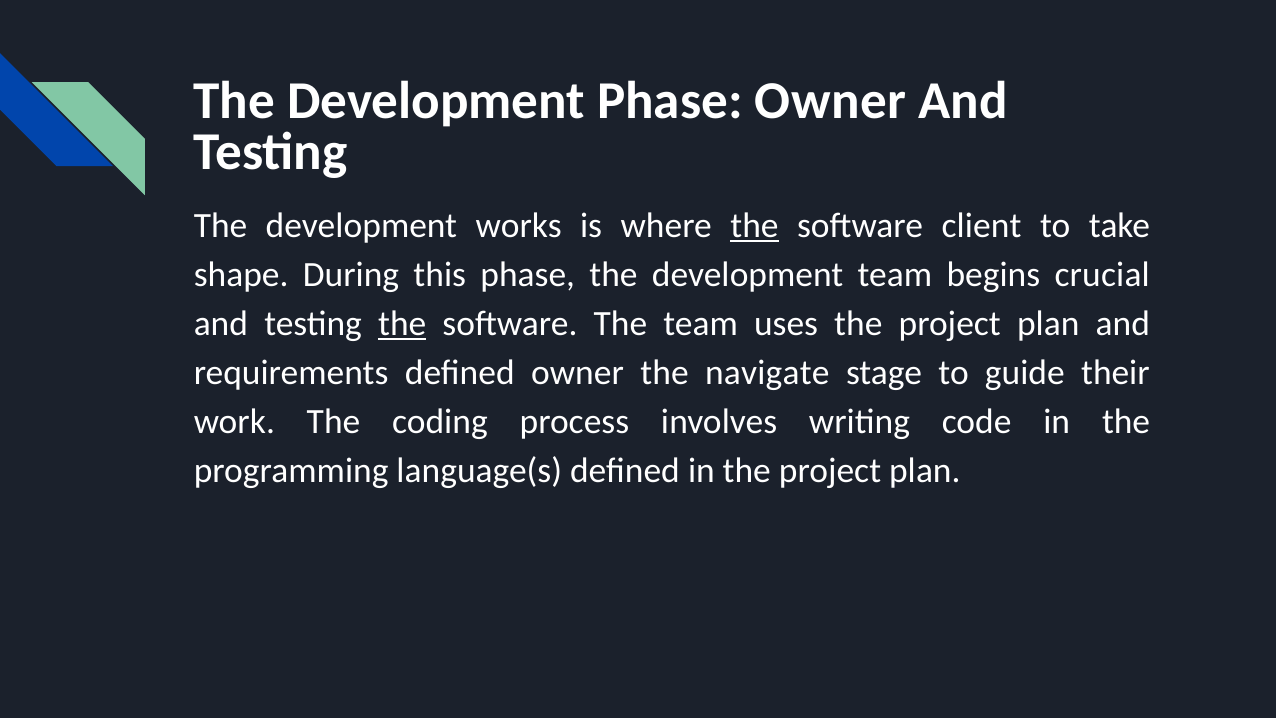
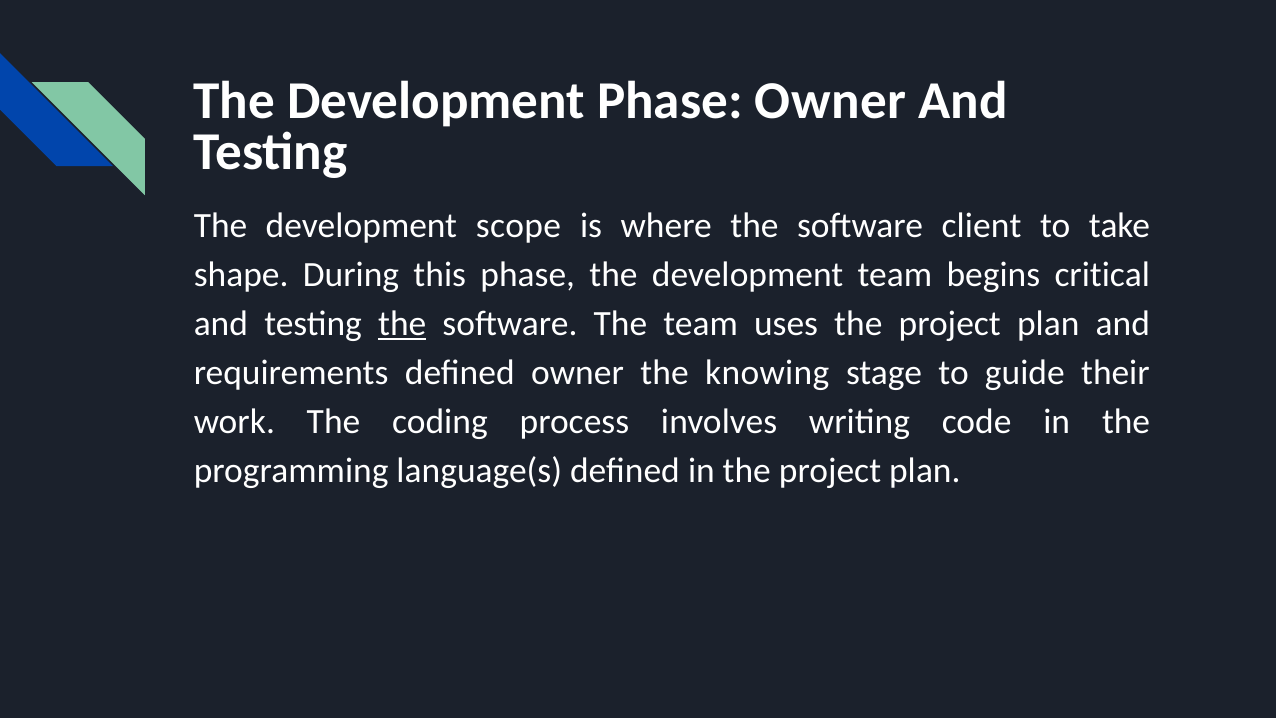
works: works -> scope (518, 226)
the underline: present -> none (754, 226)
crucial: crucial -> critical (1102, 274)
navigate: navigate -> knowing (767, 372)
